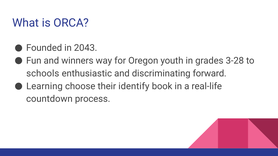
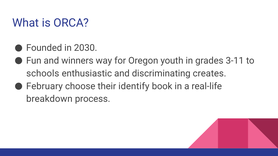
2043: 2043 -> 2030 (86, 48)
3-28: 3-28 -> 3-11 (235, 61)
forward: forward -> creates (210, 74)
Learning: Learning -> February (44, 86)
countdown: countdown -> breakdown (49, 99)
